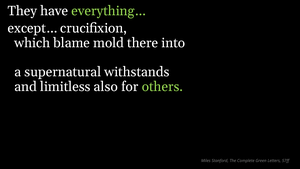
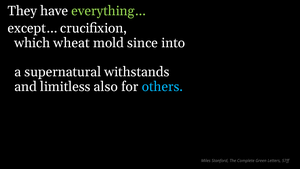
blame: blame -> wheat (72, 43)
there: there -> since (143, 43)
others colour: light green -> light blue (162, 87)
